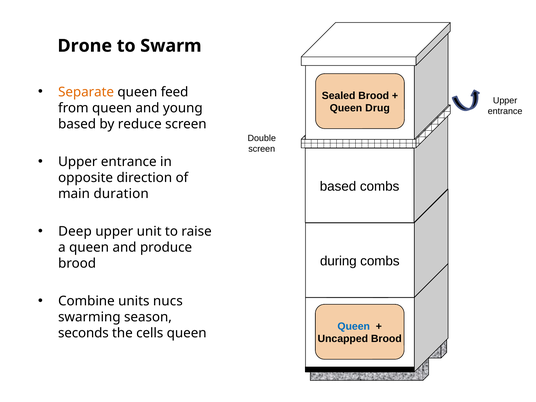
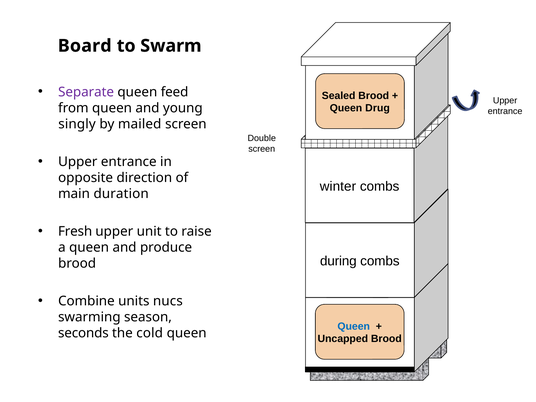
Drone: Drone -> Board (85, 46)
Separate colour: orange -> purple (86, 92)
based: based -> singly (77, 124)
reduce: reduce -> mailed (140, 124)
based: based -> winter (338, 186)
Deep: Deep -> Fresh (75, 231)
cells: cells -> cold (150, 333)
